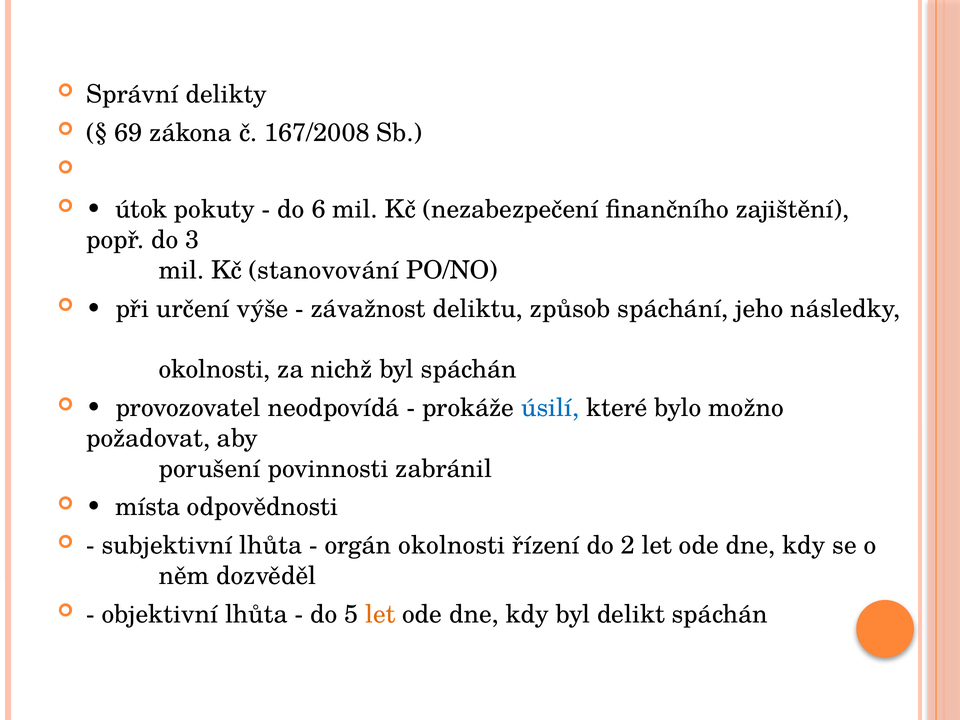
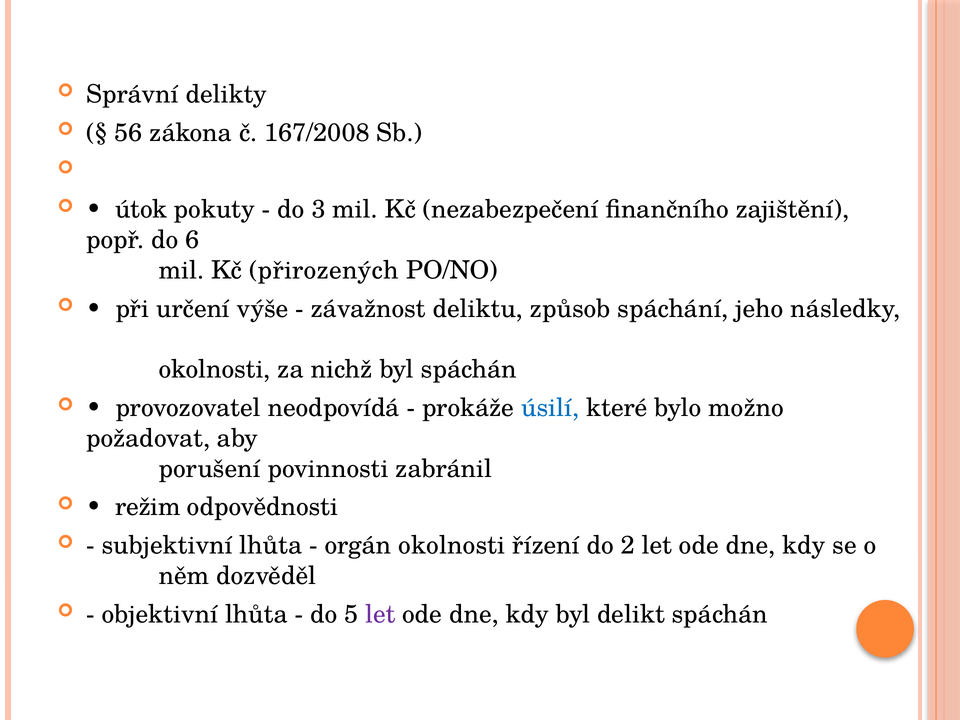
69: 69 -> 56 (128, 133)
6: 6 -> 3 (319, 210)
3: 3 -> 6 (192, 240)
stanovování: stanovování -> přirozených (324, 270)
místa: místa -> režim (148, 507)
let colour: orange -> purple (380, 614)
